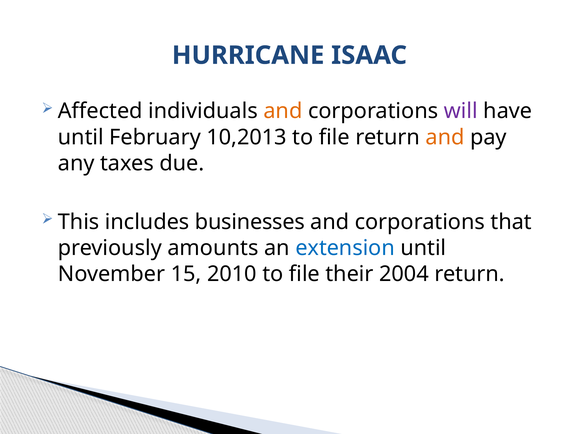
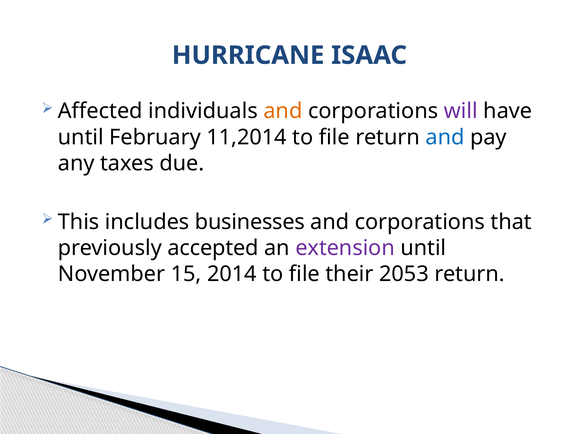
10,2013: 10,2013 -> 11,2014 (247, 137)
and colour: orange -> blue (445, 137)
amounts: amounts -> accepted (213, 248)
extension colour: blue -> purple (345, 248)
2010: 2010 -> 2014 (232, 274)
2004: 2004 -> 2053 (404, 274)
